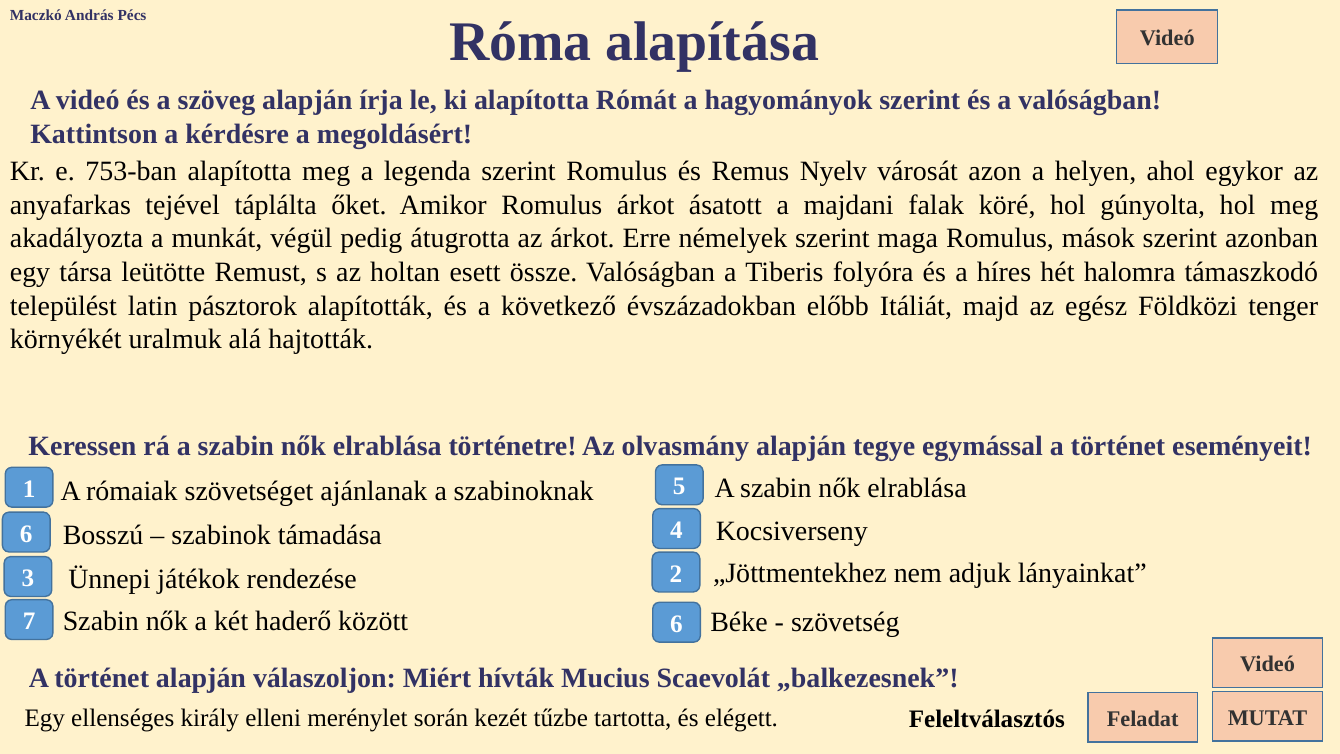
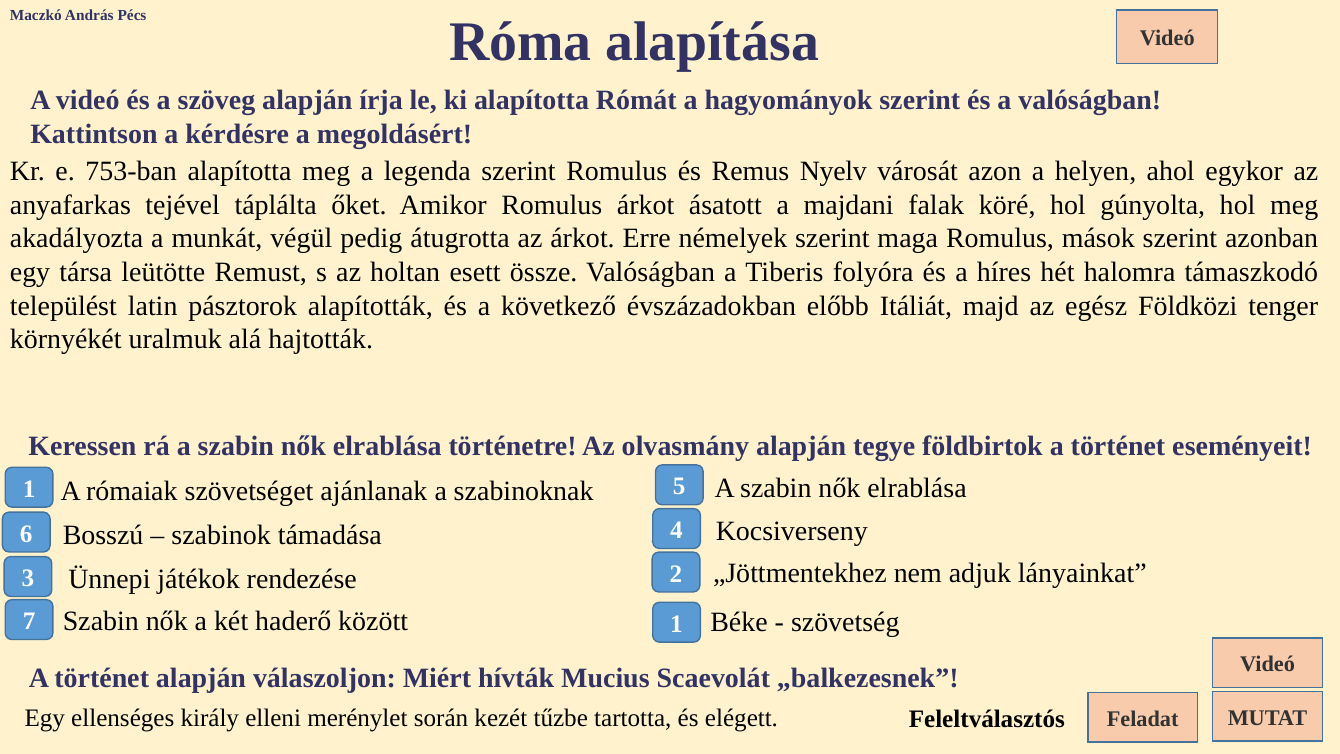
egymással: egymással -> földbirtok (982, 446)
7 6: 6 -> 1 (676, 624)
